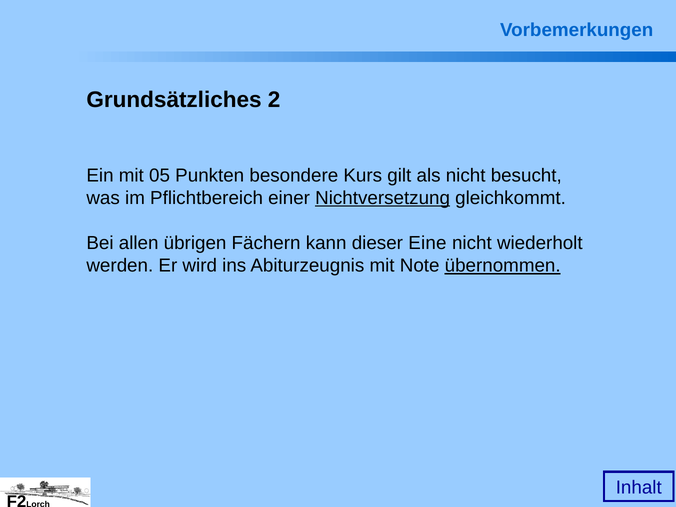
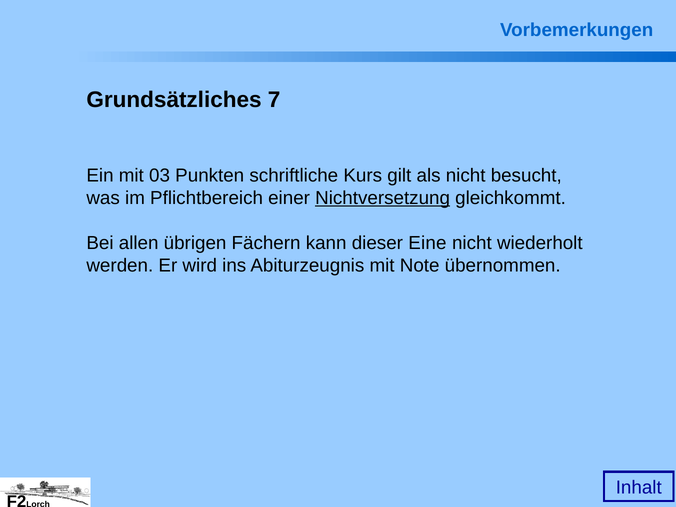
2: 2 -> 7 (274, 100)
05: 05 -> 03 (160, 176)
besondere: besondere -> schriftliche (294, 176)
übernommen underline: present -> none (503, 266)
